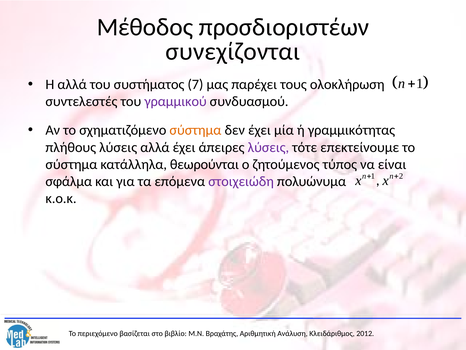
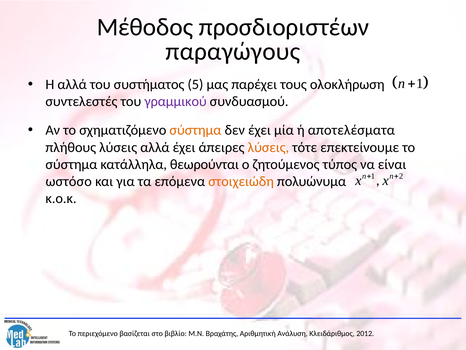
συνεχίζονται: συνεχίζονται -> παραγώγους (233, 51)
7: 7 -> 5 (195, 84)
γραμμικότητας: γραμμικότητας -> αποτελέσματα (351, 130)
λύσεις colour: purple -> orange (268, 147)
σφάλμα: σφάλμα -> ωστόσο (69, 181)
στοιχειώδη colour: purple -> orange (241, 181)
